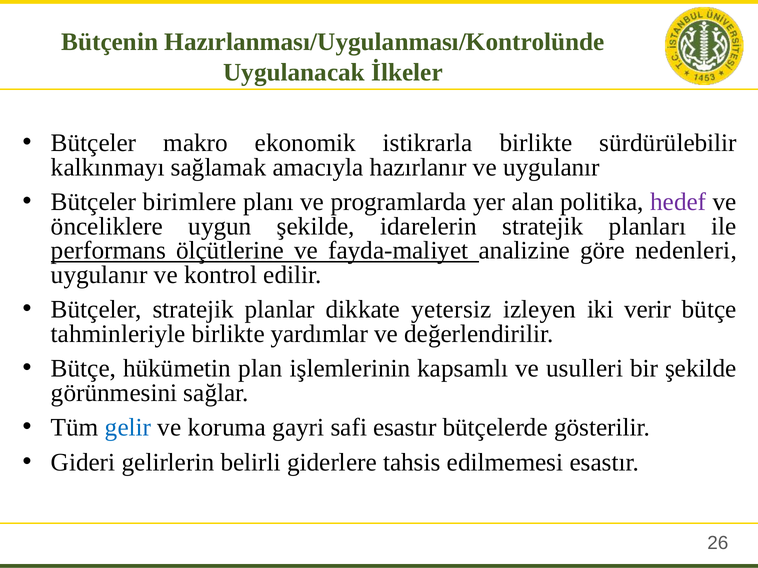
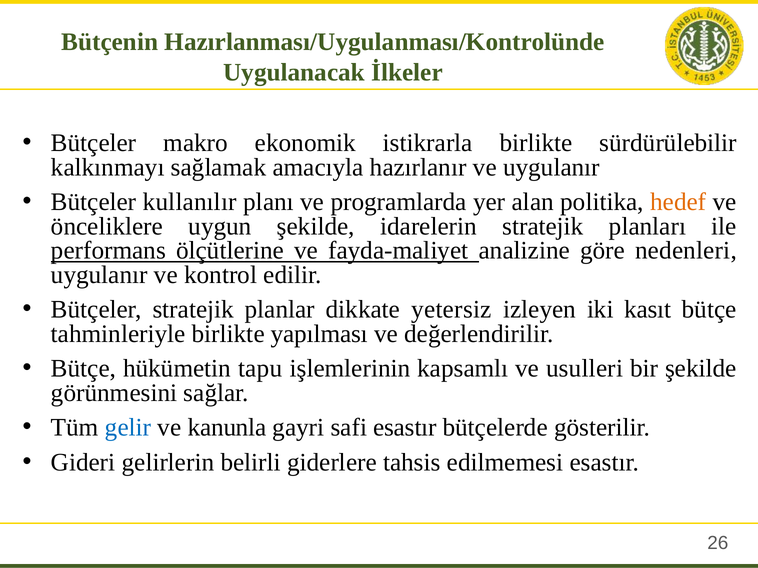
birimlere: birimlere -> kullanılır (190, 202)
hedef colour: purple -> orange (678, 202)
verir: verir -> kasıt (648, 310)
yardımlar: yardımlar -> yapılması (319, 334)
plan: plan -> tapu (260, 369)
koruma: koruma -> kanunla (227, 428)
